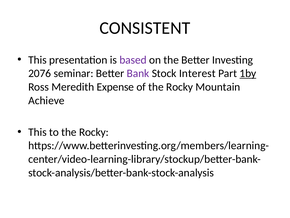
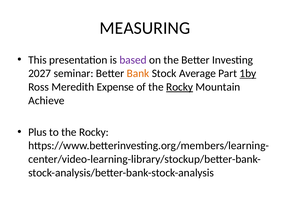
CONSISTENT: CONSISTENT -> MEASURING (145, 28)
2076: 2076 -> 2027 (40, 73)
Bank colour: purple -> orange (138, 73)
Interest: Interest -> Average (197, 73)
Rocky underline: none -> present (180, 87)
This: This -> Plus (37, 132)
